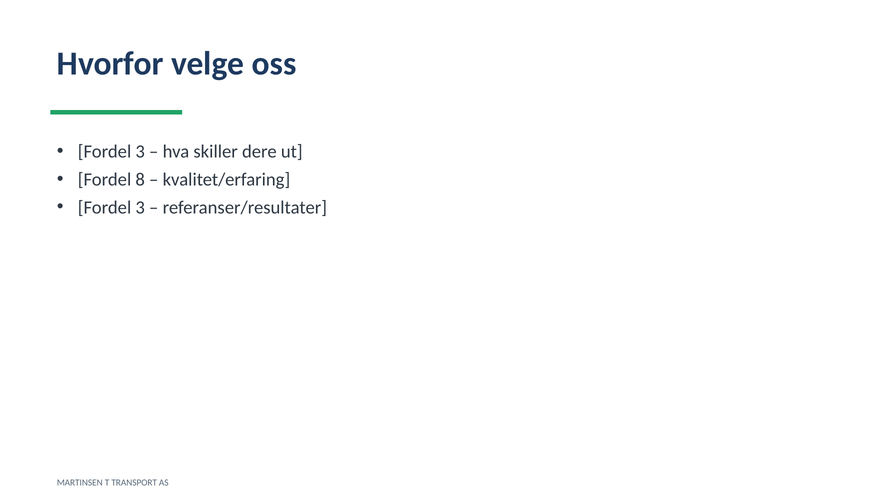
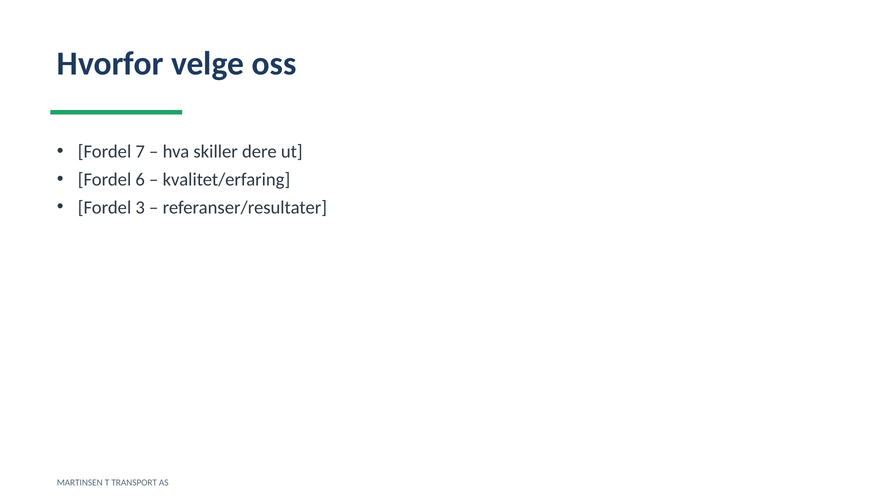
3: 3 -> 7 (140, 151)
8: 8 -> 6 (140, 179)
